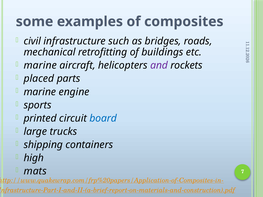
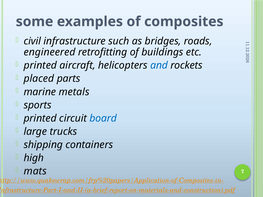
mechanical: mechanical -> engineered (49, 52)
marine: marine -> printed (40, 65)
and colour: purple -> blue (159, 65)
engine: engine -> metals (74, 92)
